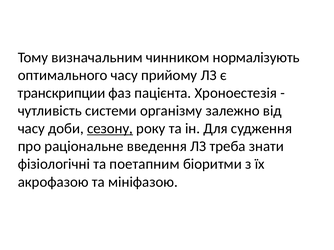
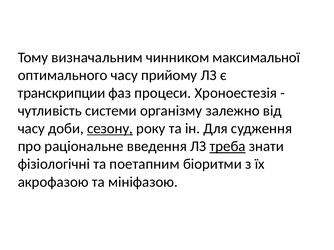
нормалізують: нормалізують -> максимальної (256, 58)
пацієнта: пацієнта -> процеси (163, 93)
треба underline: none -> present (228, 147)
